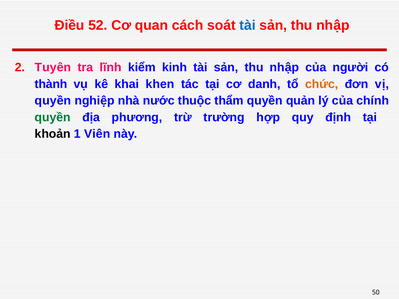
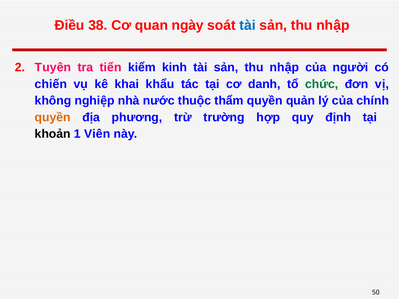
52: 52 -> 38 (98, 25)
cách: cách -> ngày (188, 25)
lĩnh: lĩnh -> tiến (111, 67)
thành: thành -> chiến (51, 84)
khen: khen -> khẩu (160, 84)
chức colour: orange -> green (322, 84)
quyền: quyền -> không (53, 101)
quyền colour: green -> orange (53, 117)
